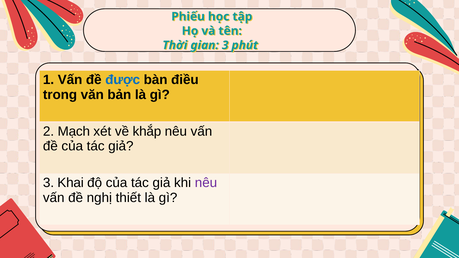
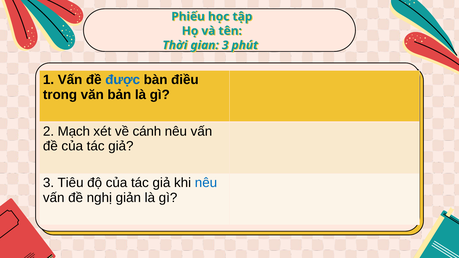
khắp: khắp -> cánh (147, 131)
Khai: Khai -> Tiêu (71, 183)
nêu colour: purple -> blue (206, 183)
thiết: thiết -> giản (128, 198)
